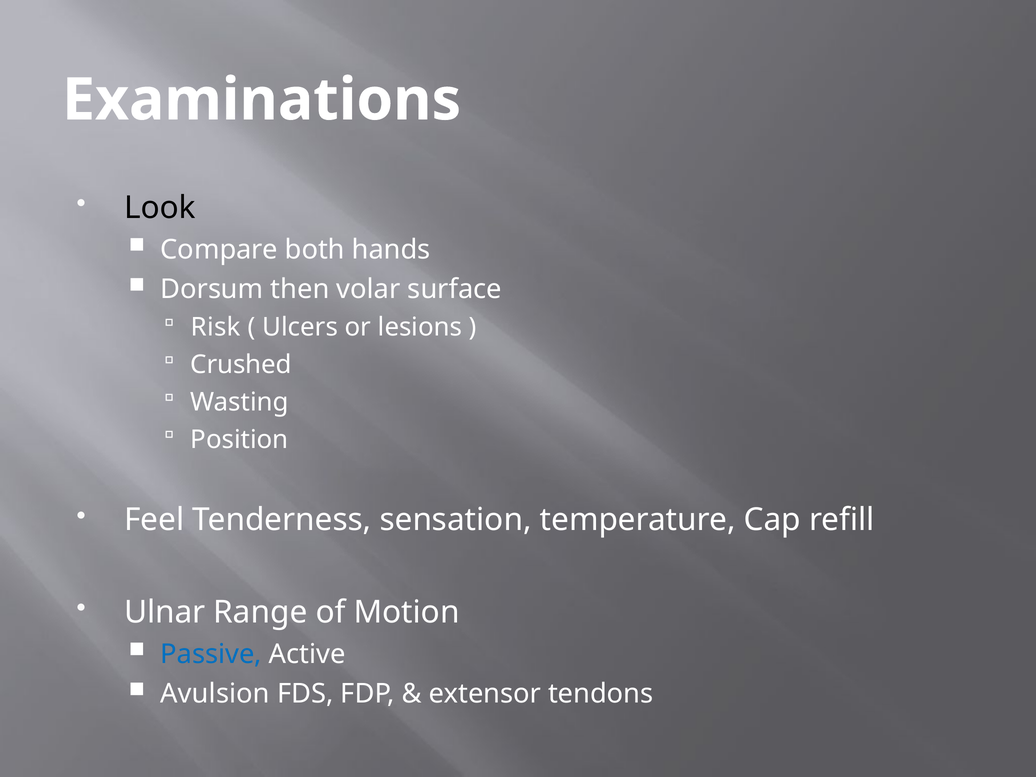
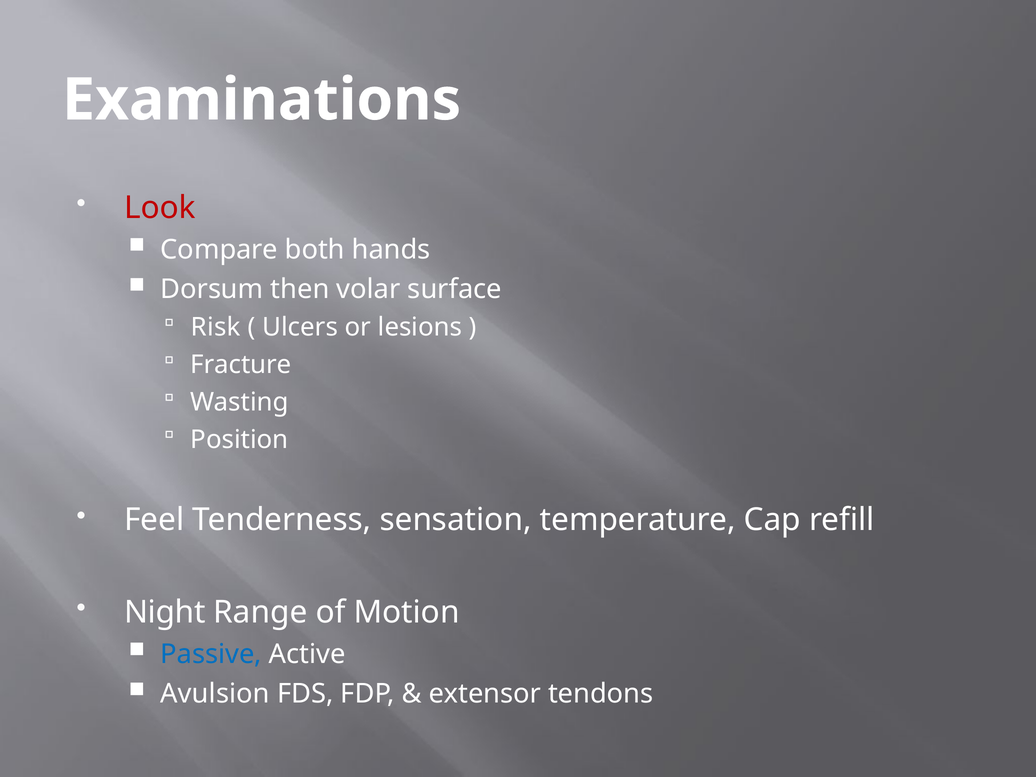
Look colour: black -> red (160, 208)
Crushed: Crushed -> Fracture (241, 365)
Ulnar: Ulnar -> Night (165, 612)
